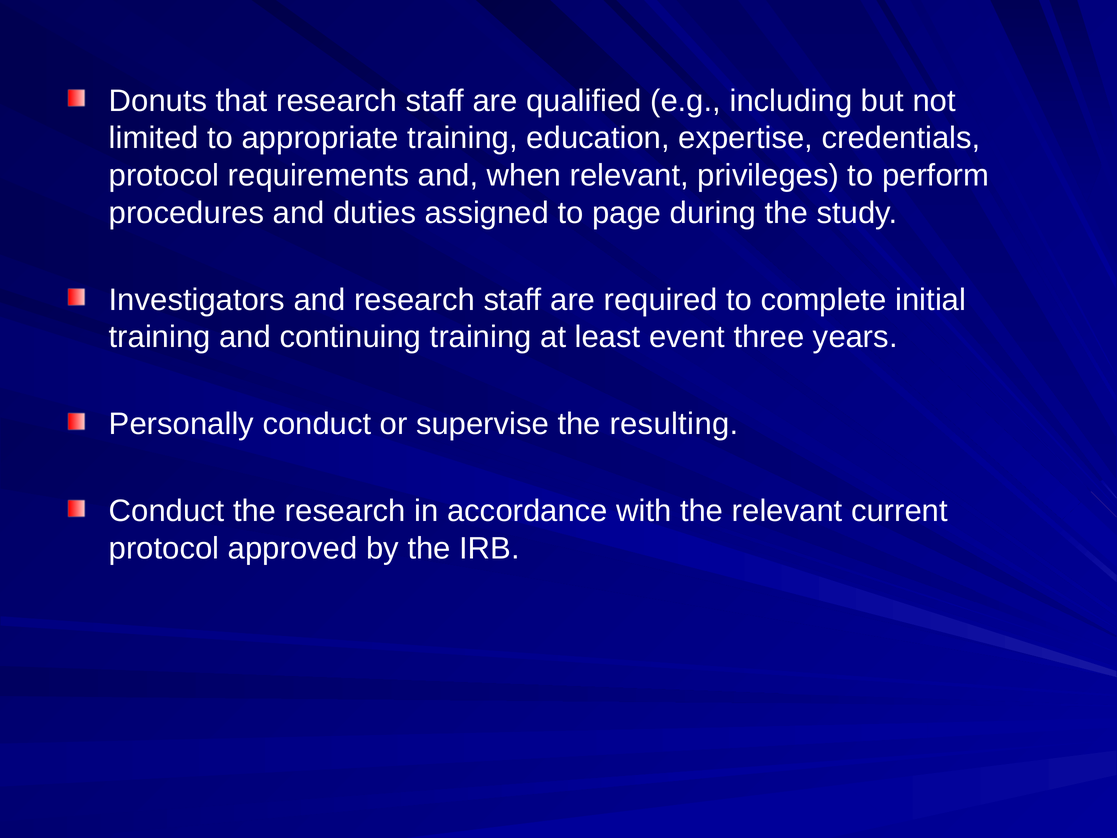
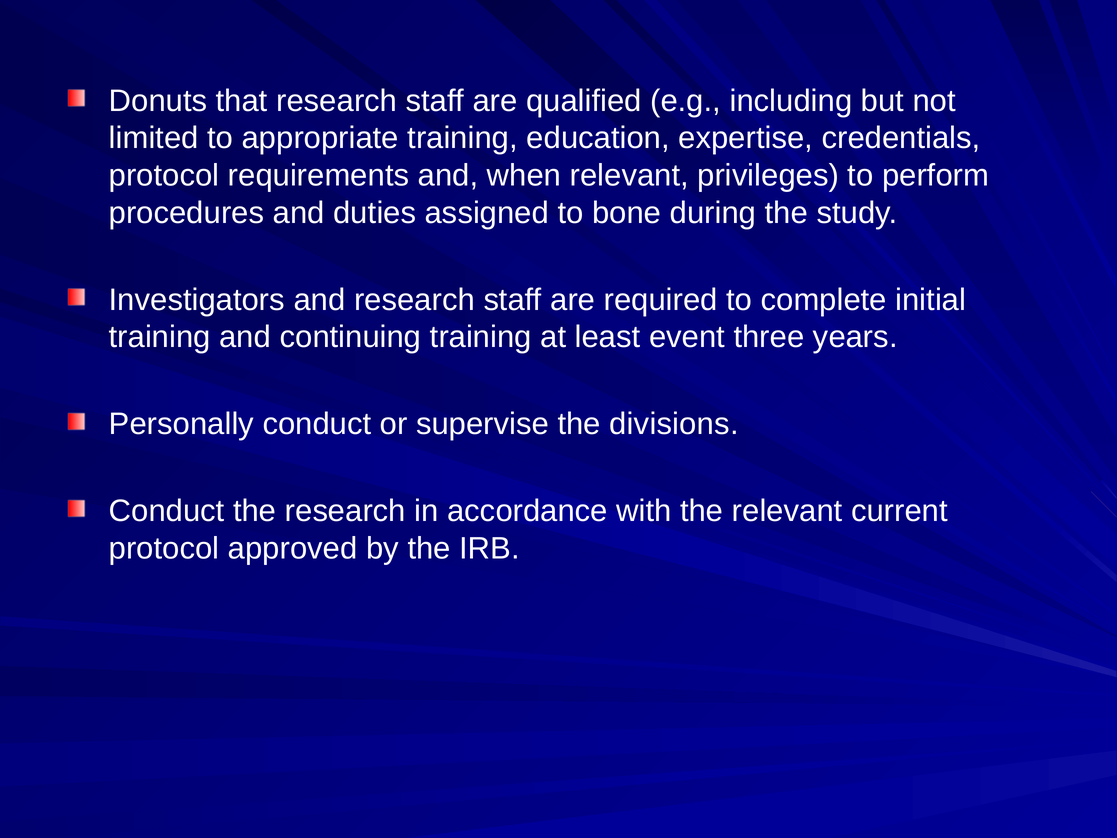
page: page -> bone (627, 213)
resulting: resulting -> divisions (674, 424)
